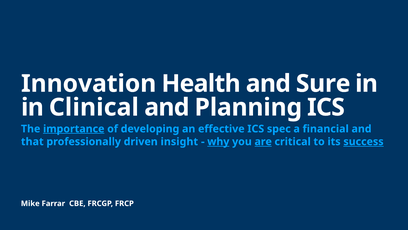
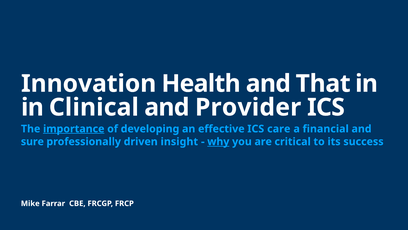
Sure: Sure -> That (323, 83)
Planning: Planning -> Provider (248, 107)
spec: spec -> care (279, 129)
that: that -> sure (32, 141)
are underline: present -> none (263, 141)
success underline: present -> none (363, 141)
